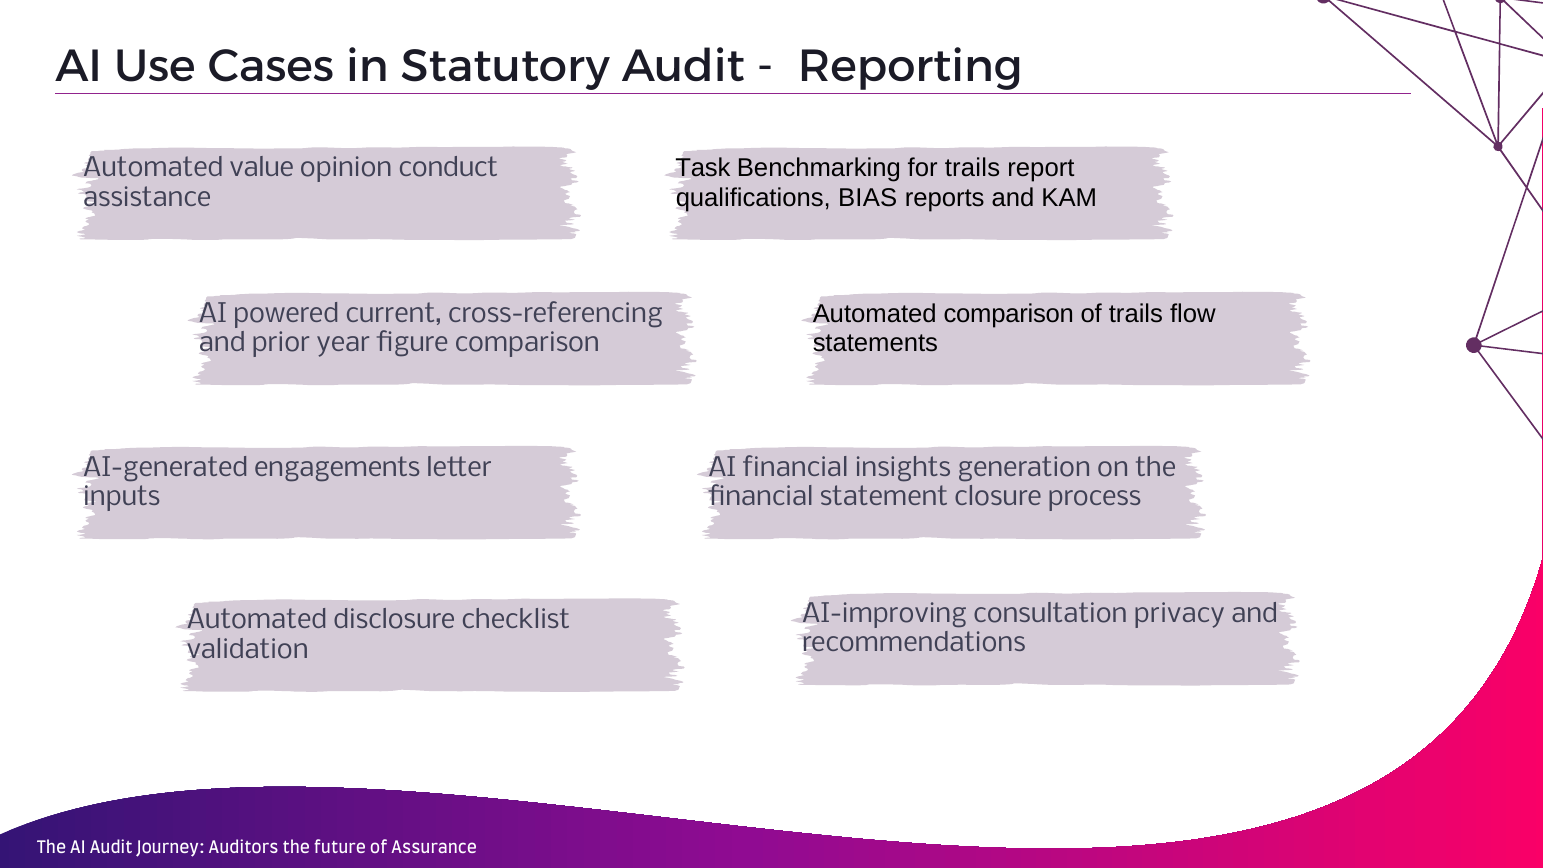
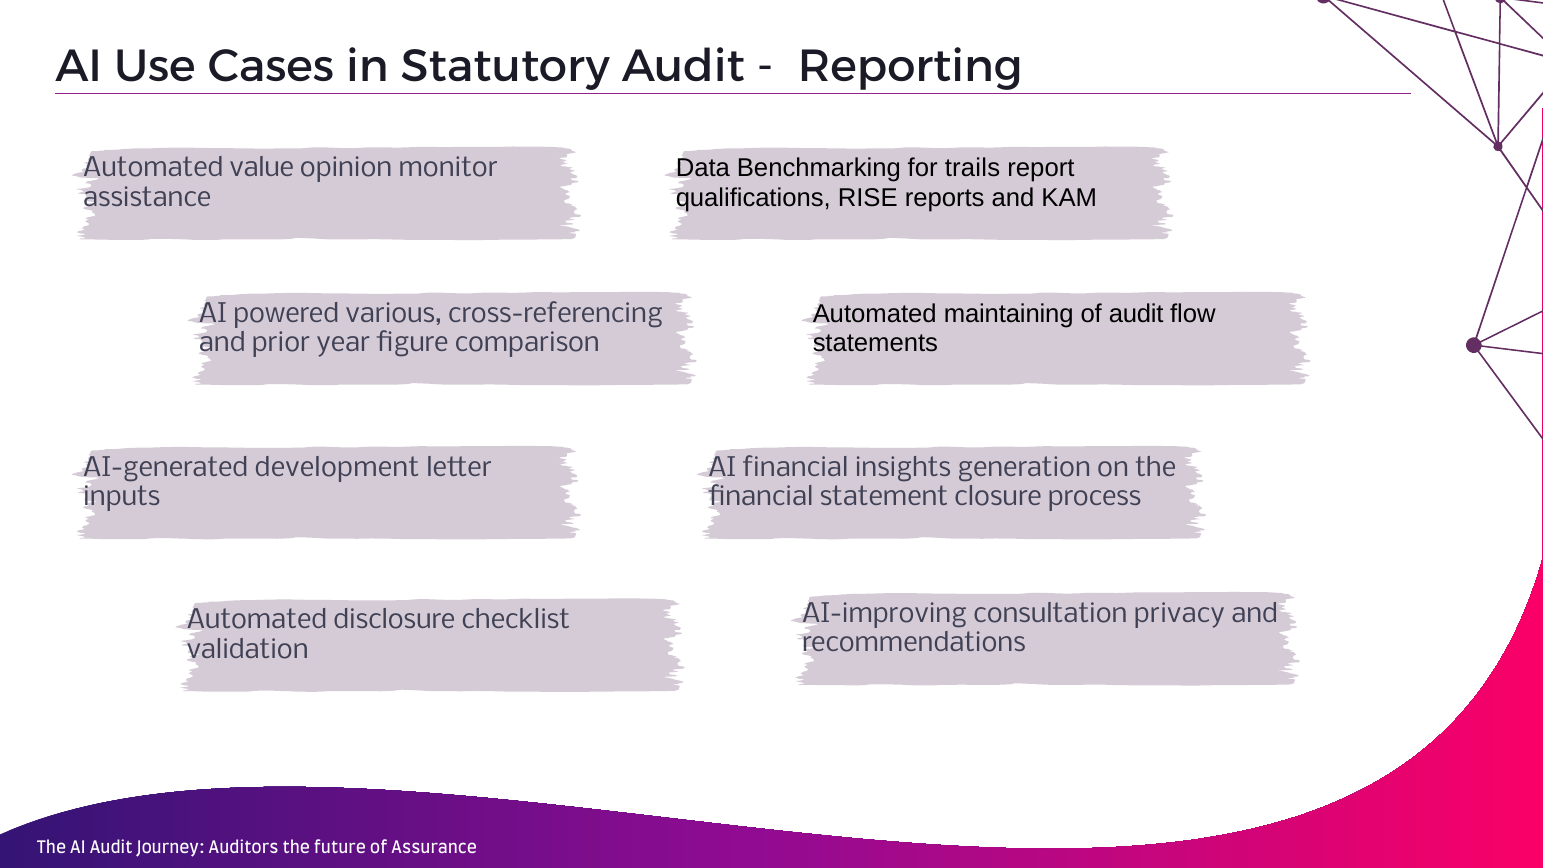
Task: Task -> Data (703, 168)
conduct: conduct -> monitor (448, 168)
BIAS: BIAS -> RISE (868, 198)
Automated comparison: comparison -> maintaining (1009, 314)
of trails: trails -> audit (1136, 314)
current: current -> various (394, 314)
engagements: engagements -> development (337, 468)
